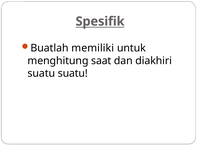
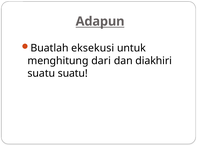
Spesifik: Spesifik -> Adapun (100, 21)
memiliki: memiliki -> eksekusi (93, 48)
saat: saat -> dari (101, 61)
